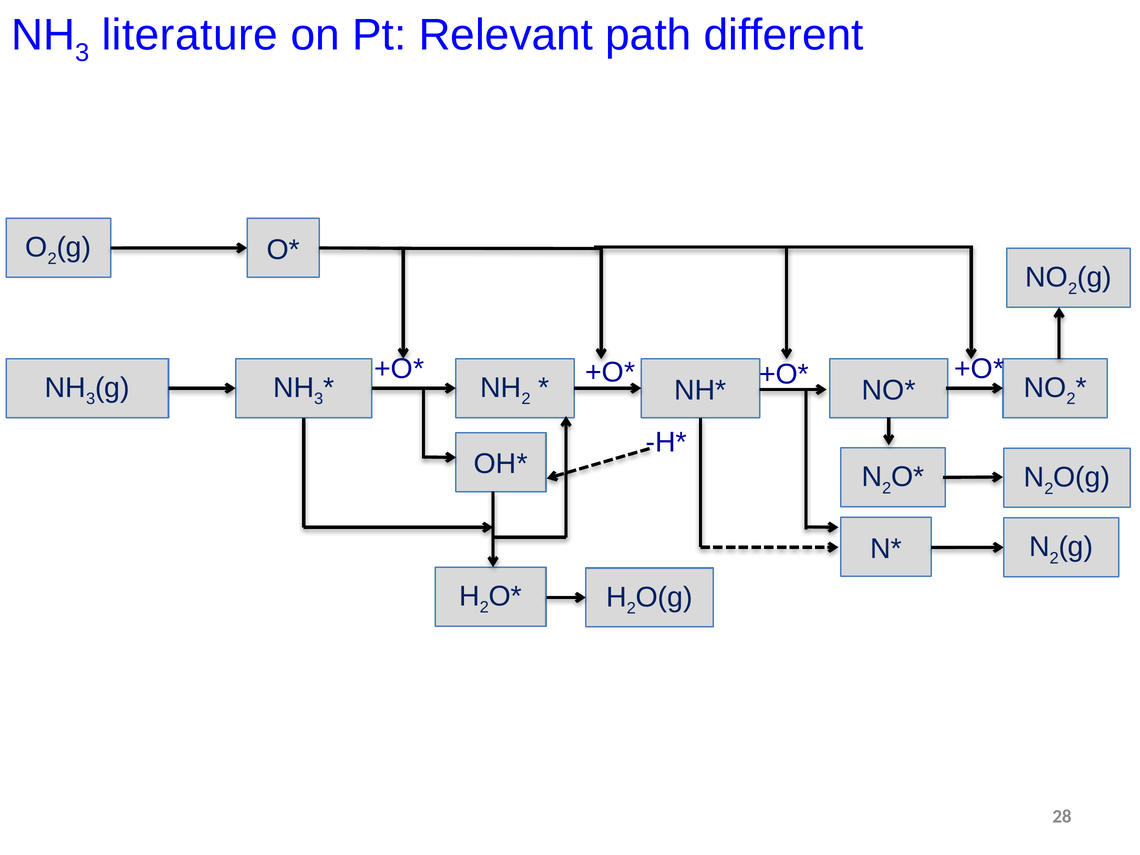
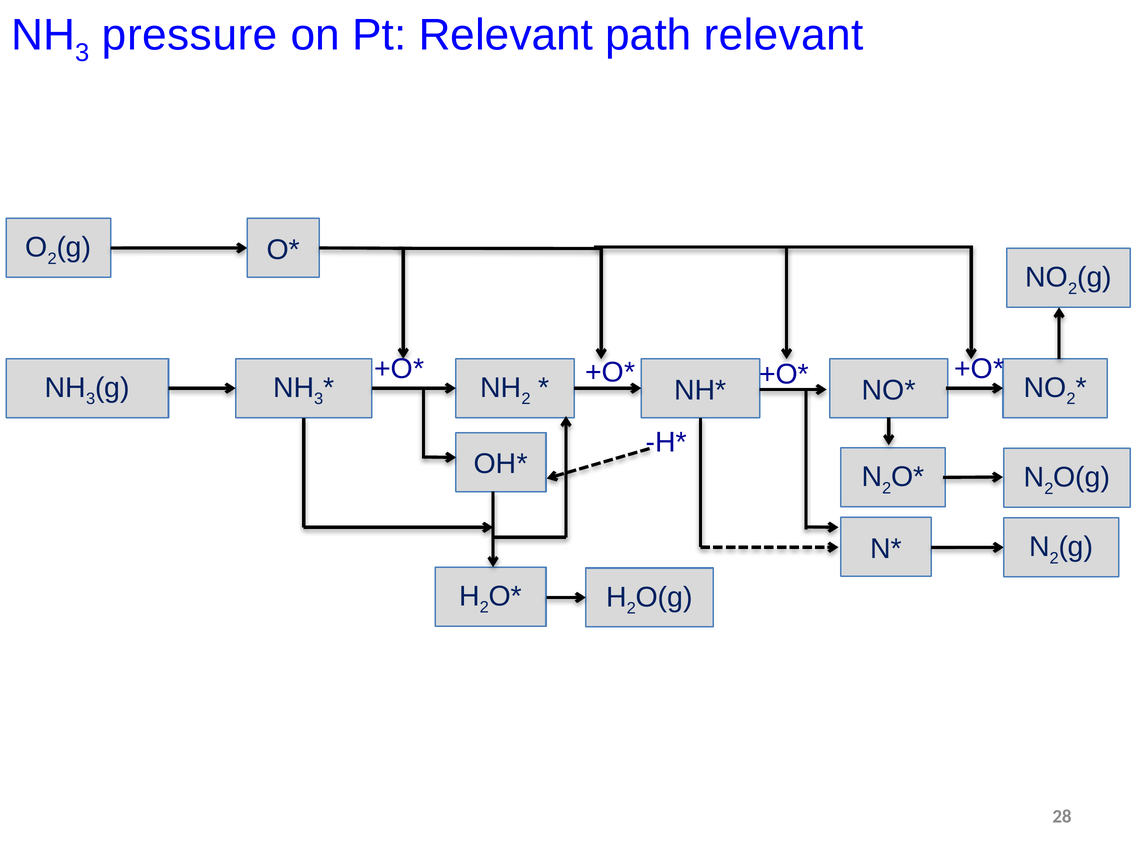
literature: literature -> pressure (190, 35)
path different: different -> relevant (784, 35)
